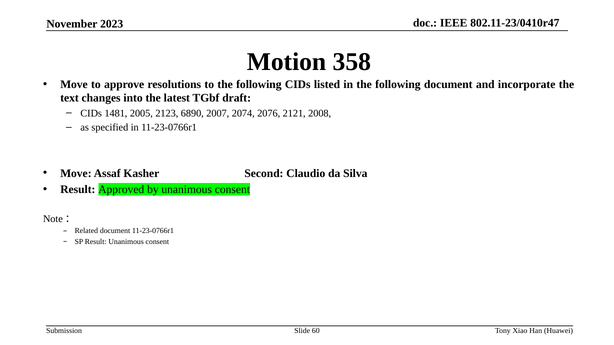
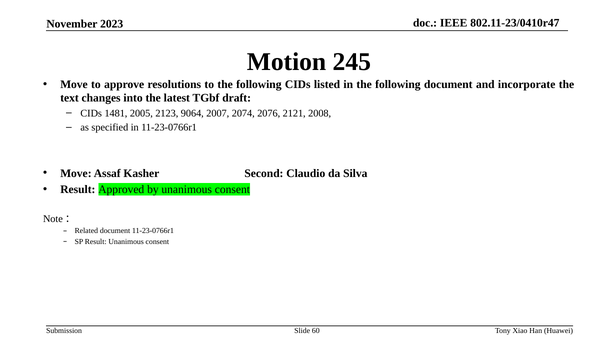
358: 358 -> 245 (352, 62)
6890: 6890 -> 9064 (192, 113)
